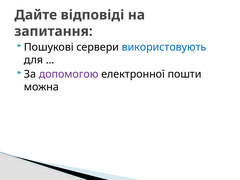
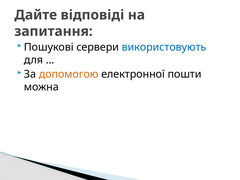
допомогою colour: purple -> orange (69, 74)
